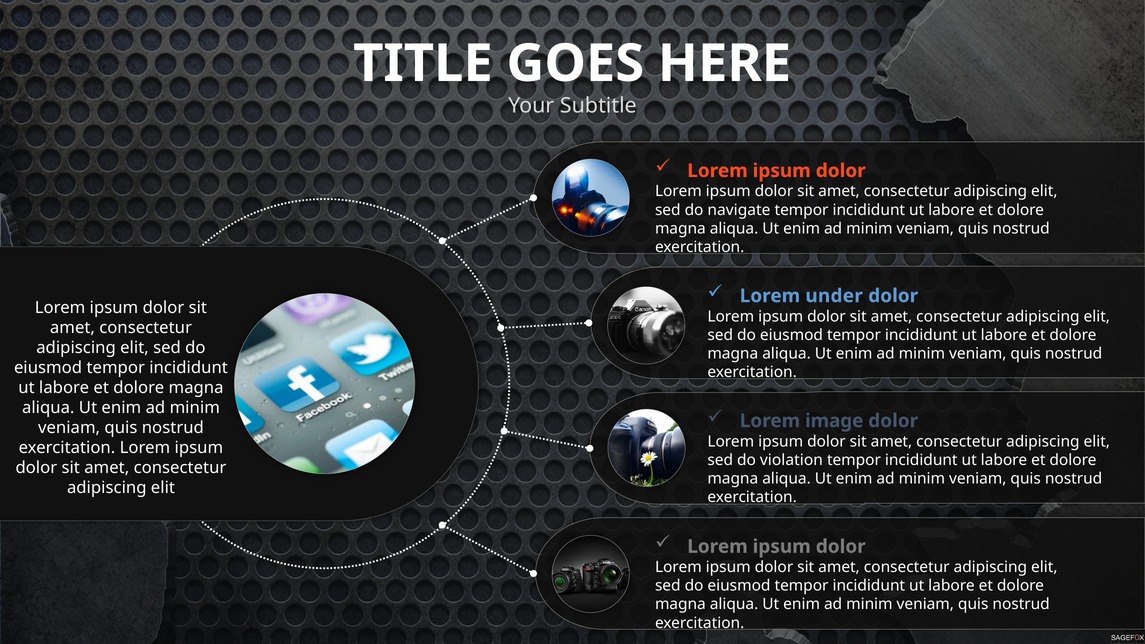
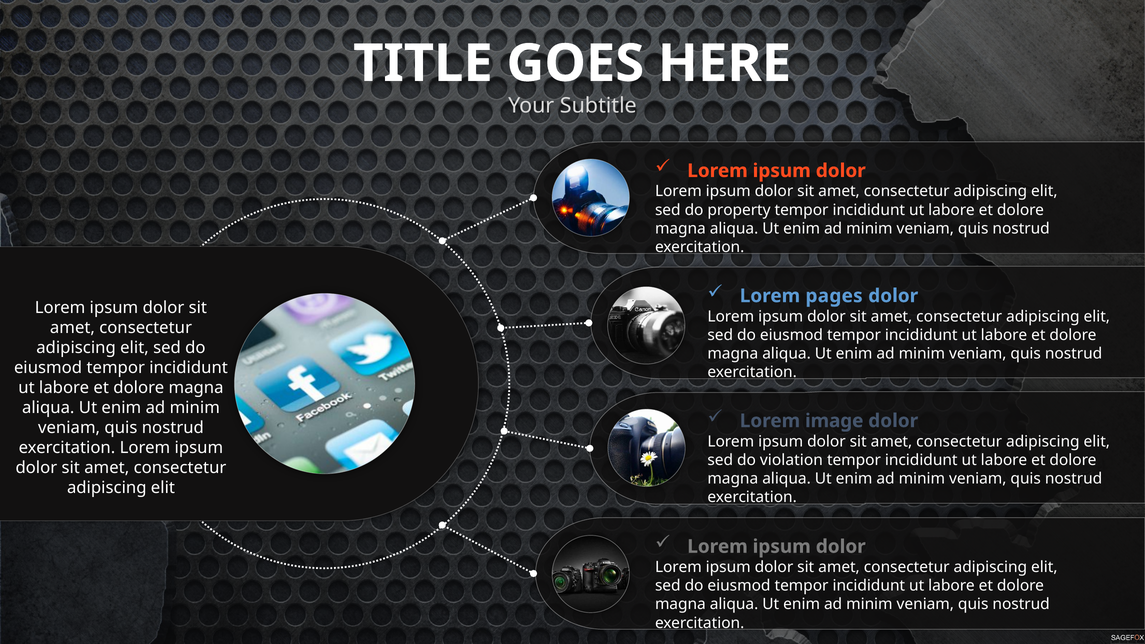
navigate: navigate -> property (739, 210)
under: under -> pages (834, 296)
